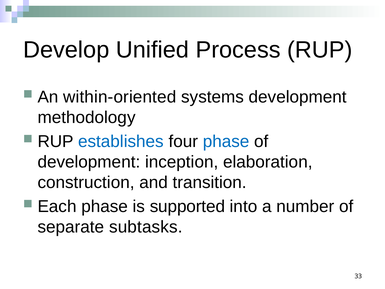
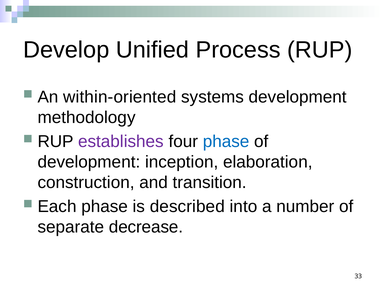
establishes colour: blue -> purple (121, 141)
supported: supported -> described (187, 206)
subtasks: subtasks -> decrease (146, 227)
